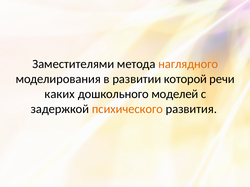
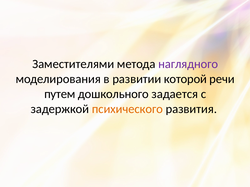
наглядного colour: orange -> purple (188, 64)
каких: каких -> путем (60, 94)
моделей: моделей -> задается (175, 94)
